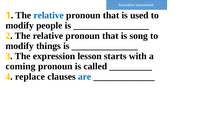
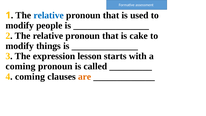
song: song -> cake (139, 36)
4 replace: replace -> coming (30, 76)
are colour: blue -> orange (85, 76)
